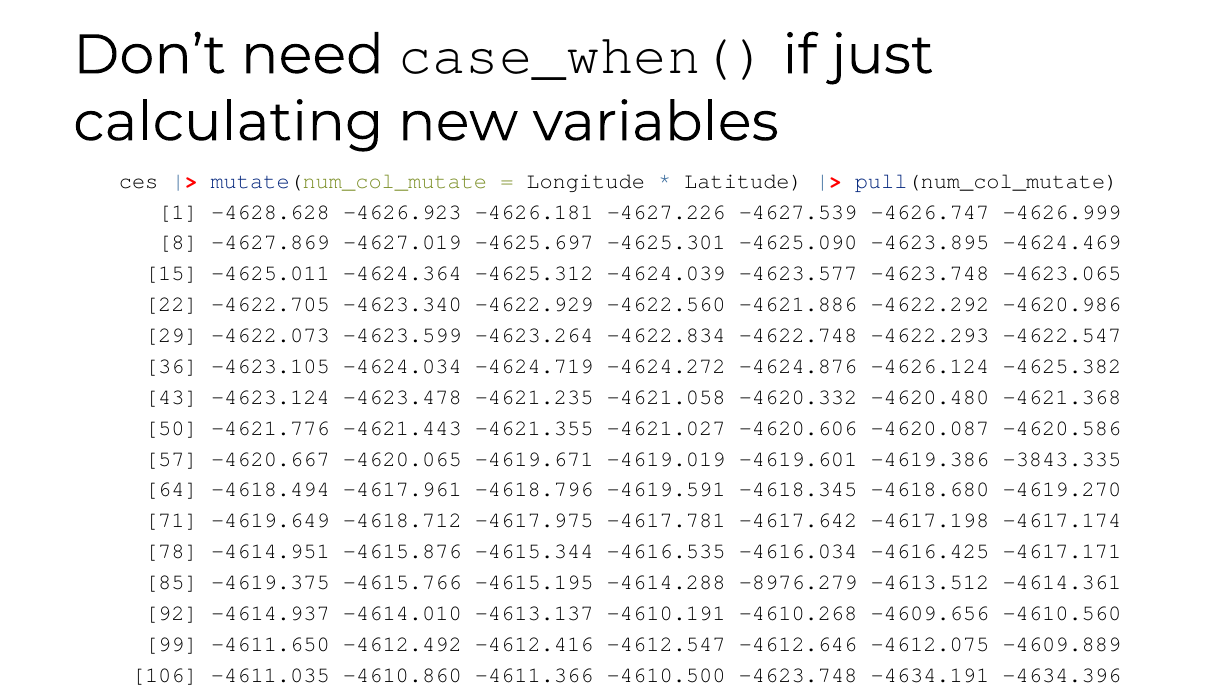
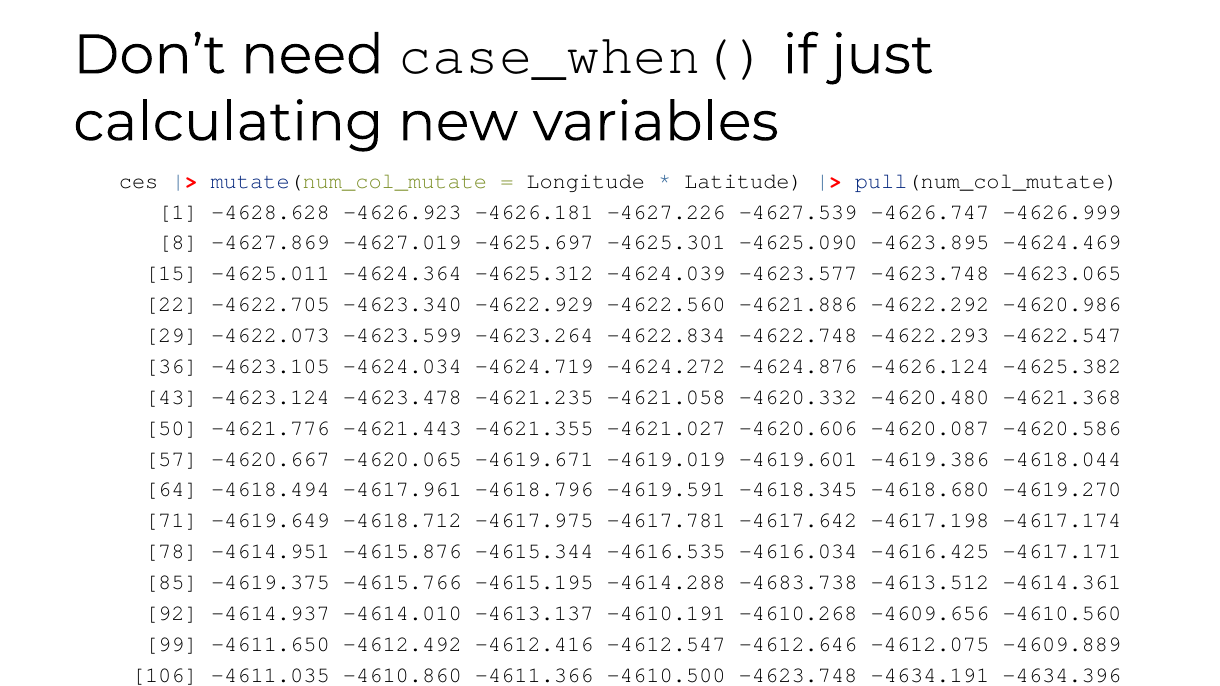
-3843.335: -3843.335 -> -4618.044 (1062, 459)
-8976.279: -8976.279 -> -4683.738 (798, 583)
